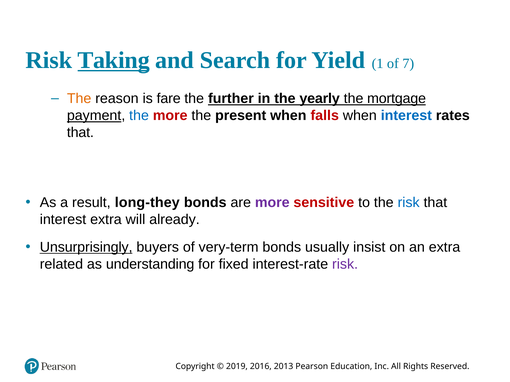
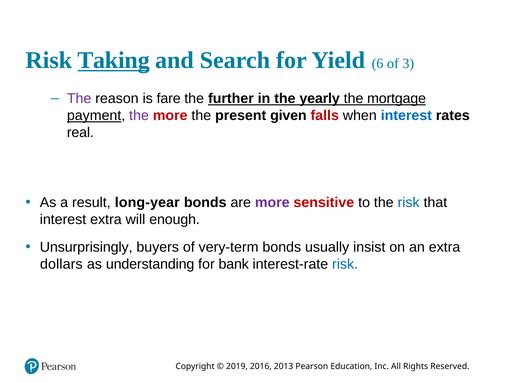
1: 1 -> 6 (378, 64)
7: 7 -> 3 (408, 64)
The colour: orange -> purple (79, 99)
the colour: blue -> purple (139, 116)
present when: when -> given (288, 116)
that: that -> real (80, 133)
long-they: long-they -> long-year (147, 203)
already: already -> enough (175, 220)
Unsurprisingly underline: present -> none (86, 248)
related: related -> dollars (61, 265)
fixed: fixed -> bank (234, 265)
risk colour: purple -> blue (345, 265)
